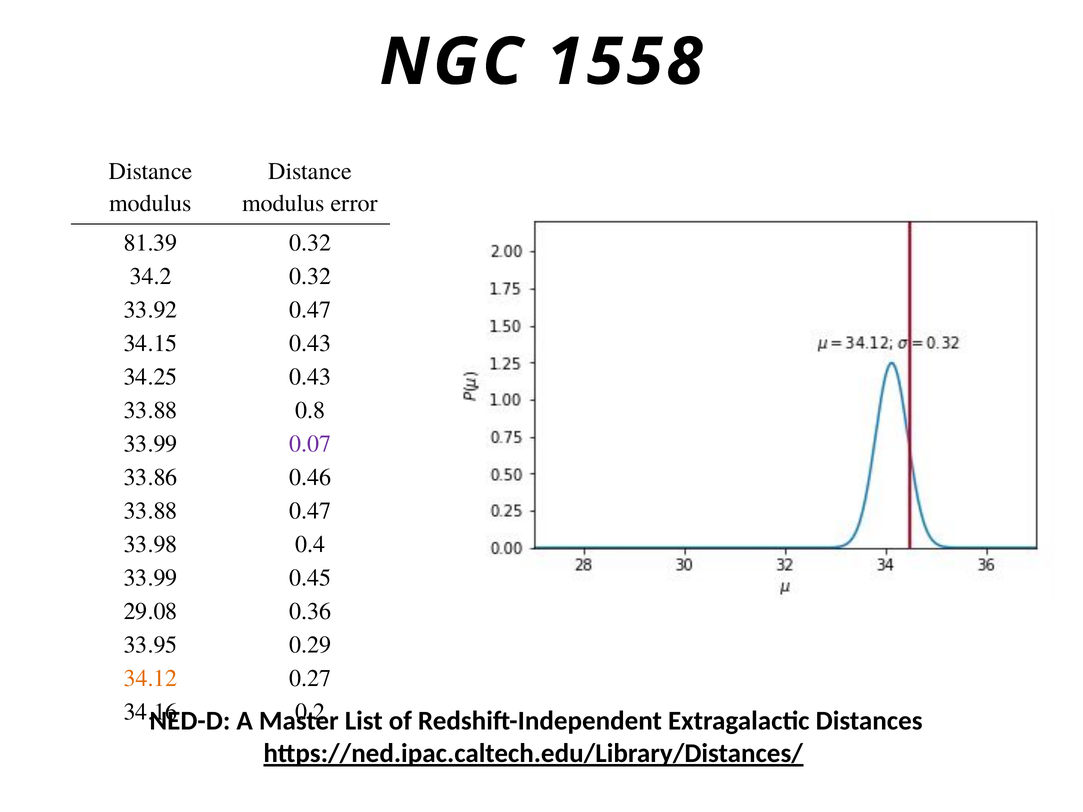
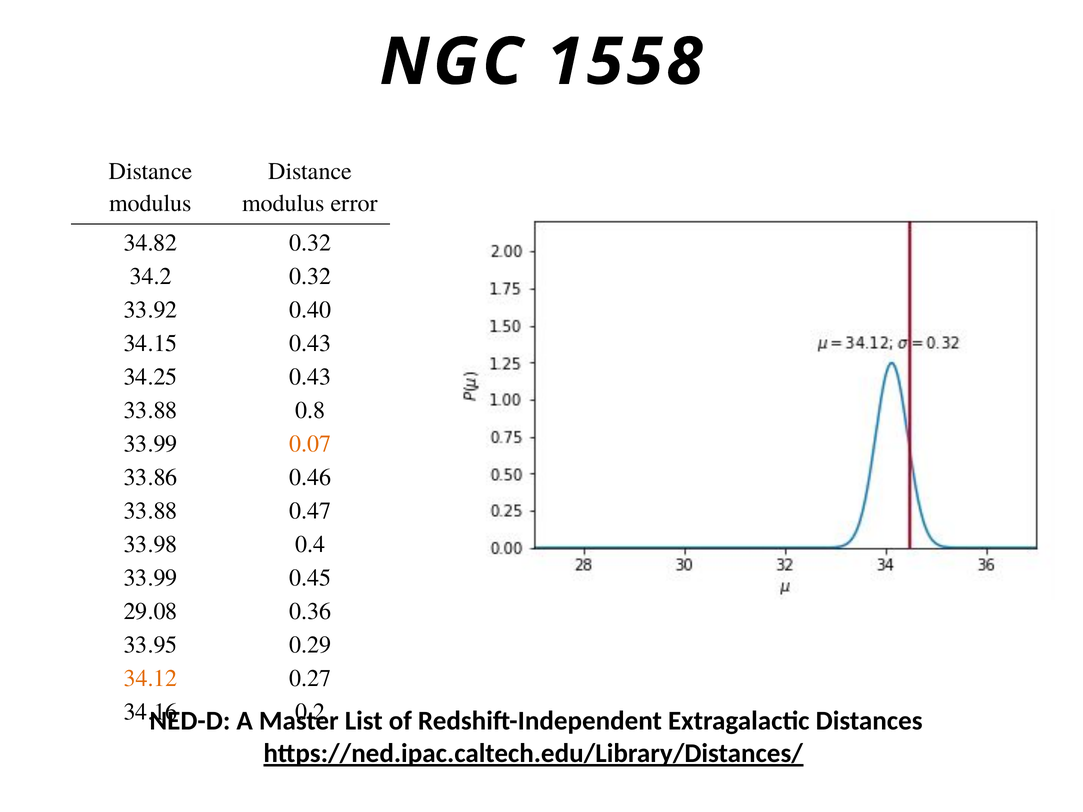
81.39: 81.39 -> 34.82 (151, 243)
33.92 0.47: 0.47 -> 0.40 (310, 310)
0.07 colour: purple -> orange (310, 444)
